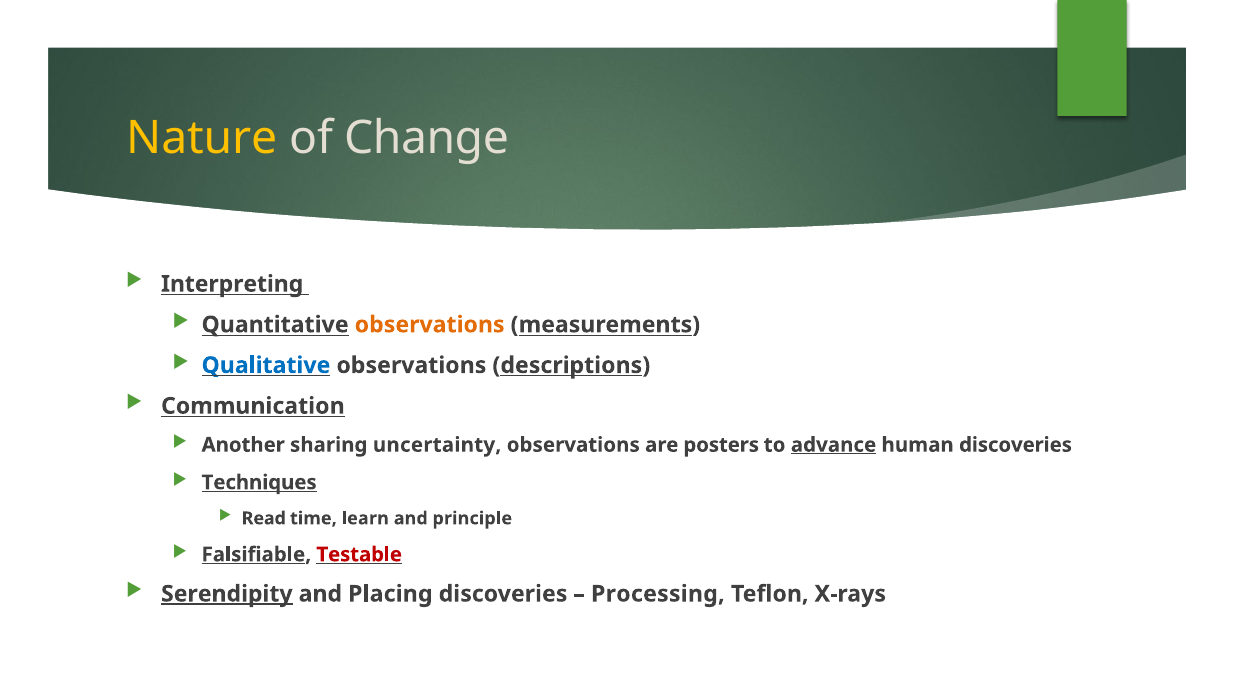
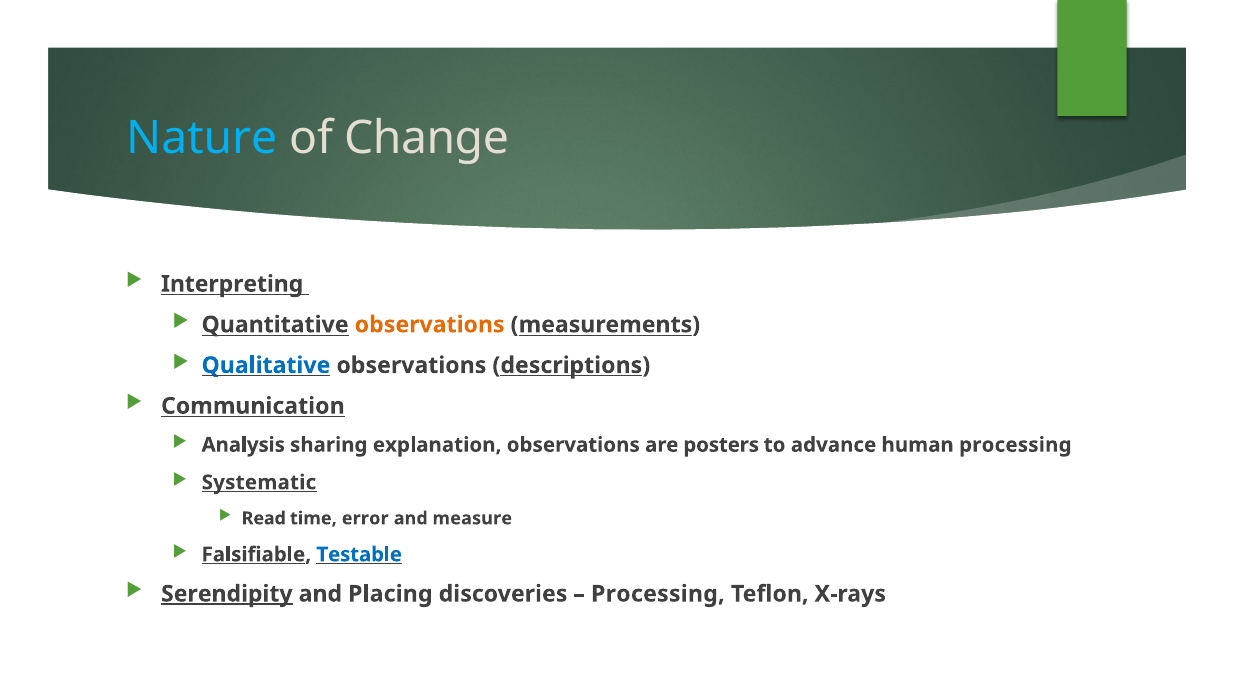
Nature colour: yellow -> light blue (202, 138)
Another: Another -> Analysis (243, 445)
uncertainty: uncertainty -> explanation (437, 445)
advance underline: present -> none (834, 445)
human discoveries: discoveries -> processing (1015, 445)
Techniques: Techniques -> Systematic (259, 482)
learn: learn -> error (365, 518)
principle: principle -> measure (472, 518)
Testable colour: red -> blue (359, 554)
